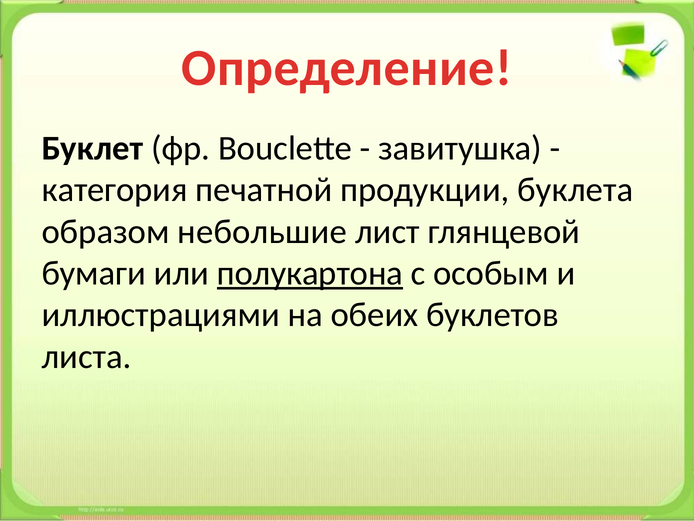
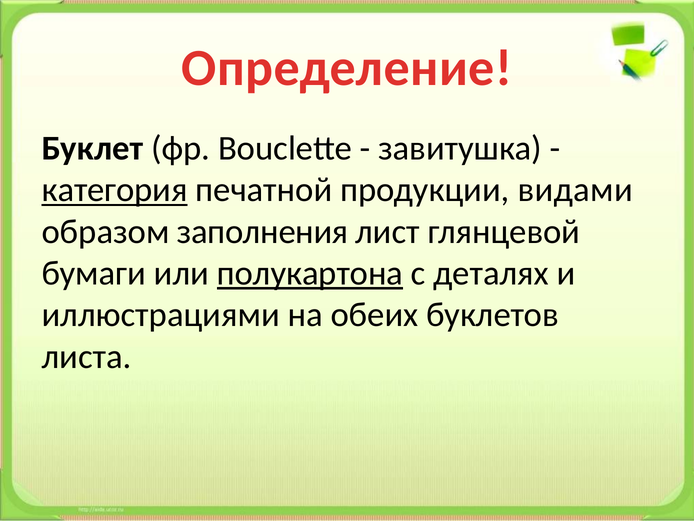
категория underline: none -> present (115, 190)
буклета: буклета -> видами (575, 190)
небольшие: небольшие -> заполнения (263, 231)
особым: особым -> деталях (491, 273)
